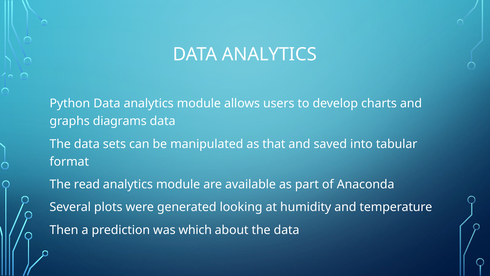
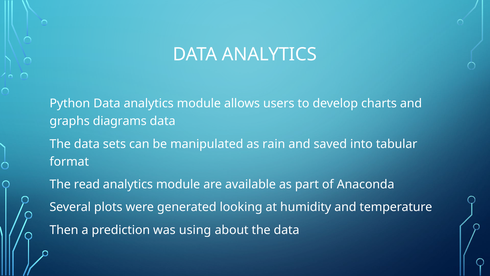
that: that -> rain (274, 144)
which: which -> using (195, 230)
